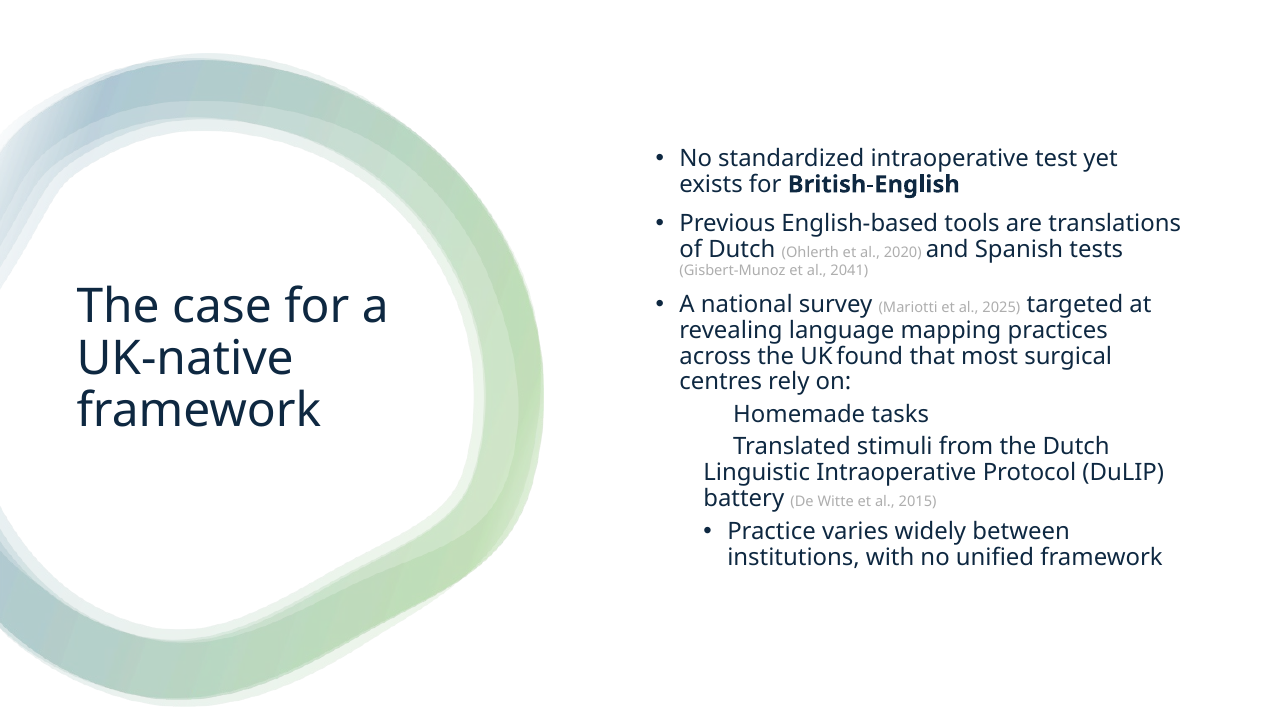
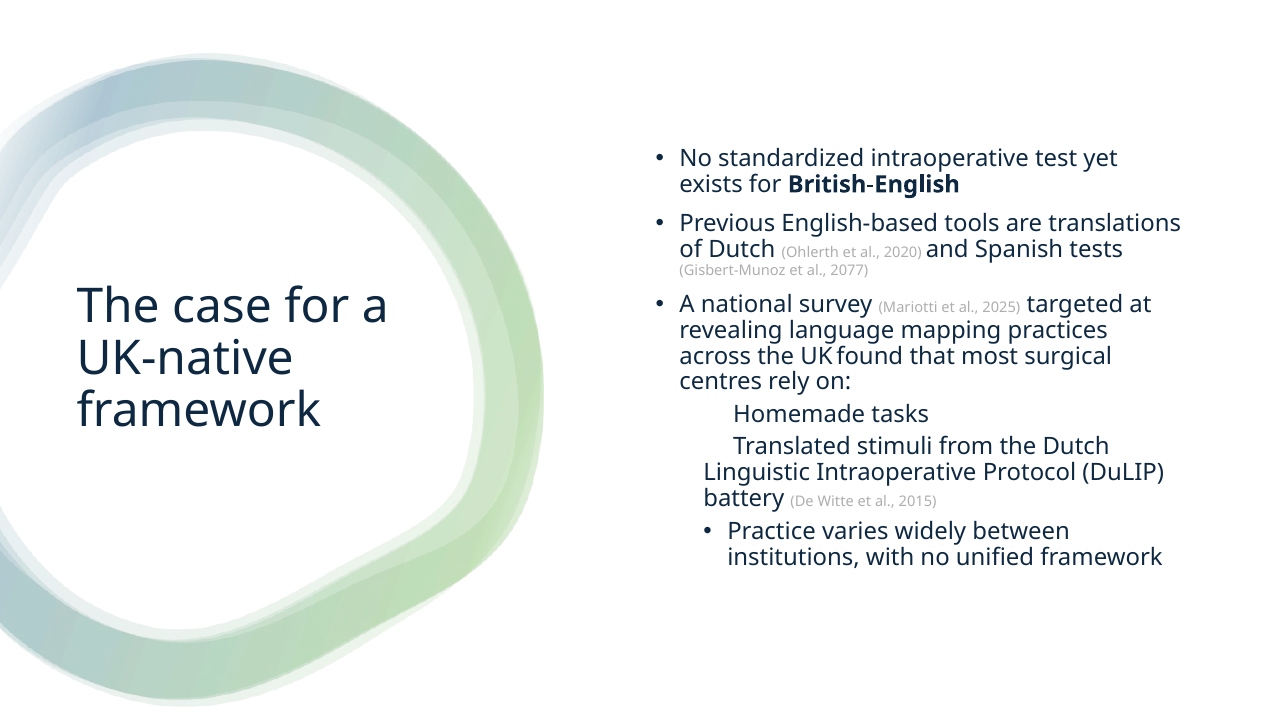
2041: 2041 -> 2077 (849, 270)
